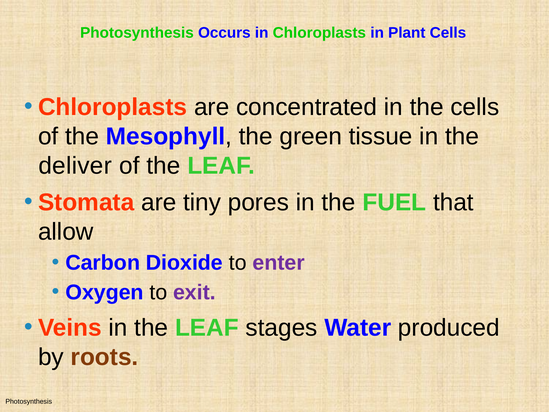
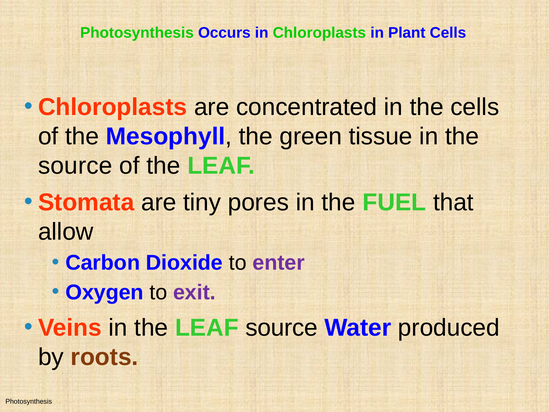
deliver: deliver -> source (75, 166)
LEAF stages: stages -> source (282, 328)
